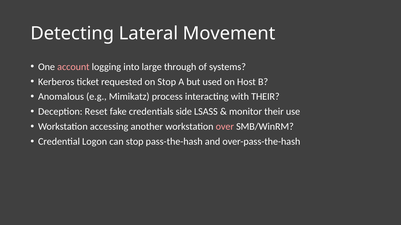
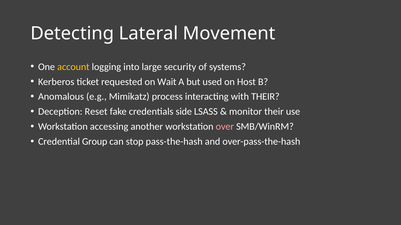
account colour: pink -> yellow (73, 67)
through: through -> security (180, 67)
on Stop: Stop -> Wait (167, 82)
Logon: Logon -> Group (95, 142)
